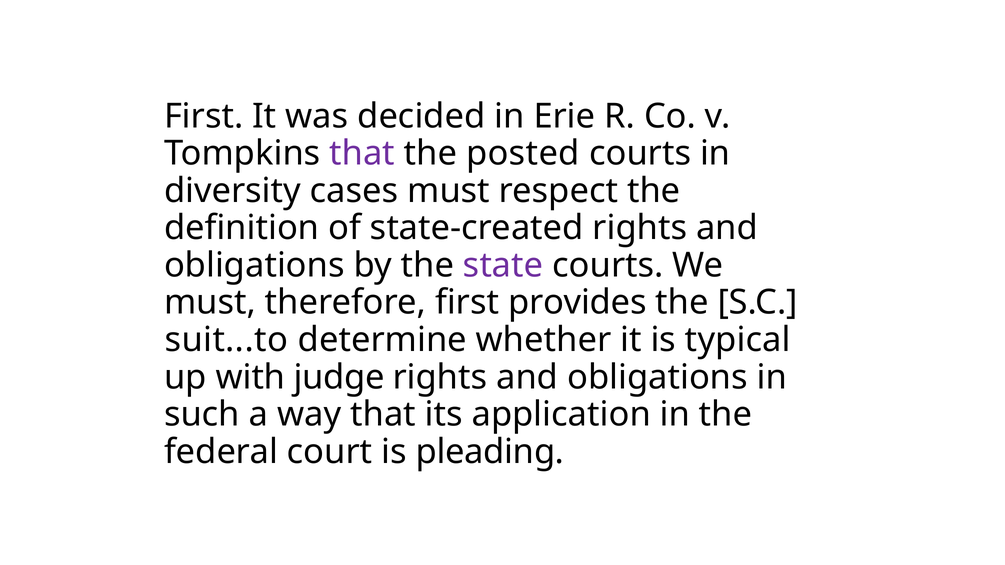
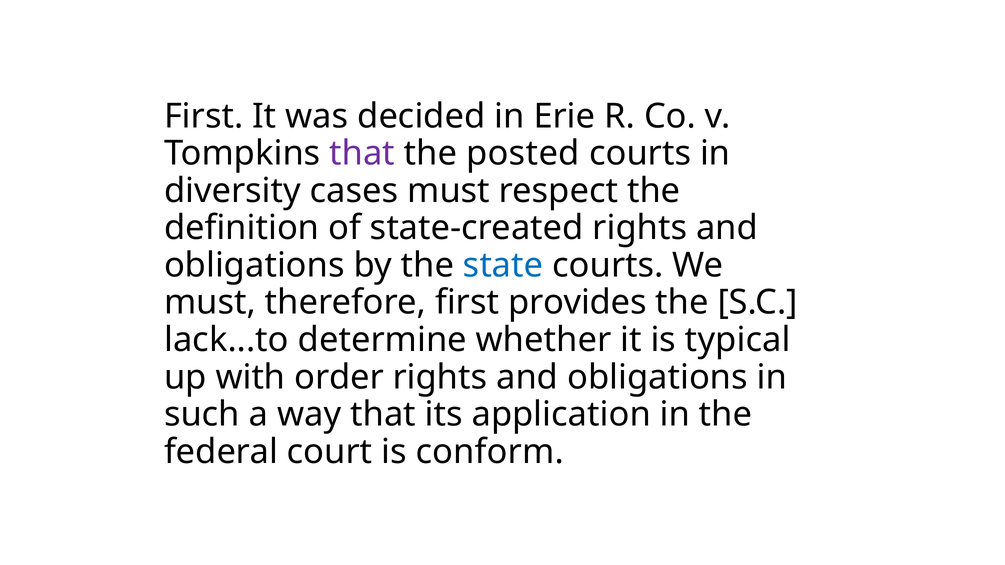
state colour: purple -> blue (503, 265)
suit...to: suit...to -> lack...to (226, 340)
judge: judge -> order (339, 377)
pleading: pleading -> conform (490, 452)
